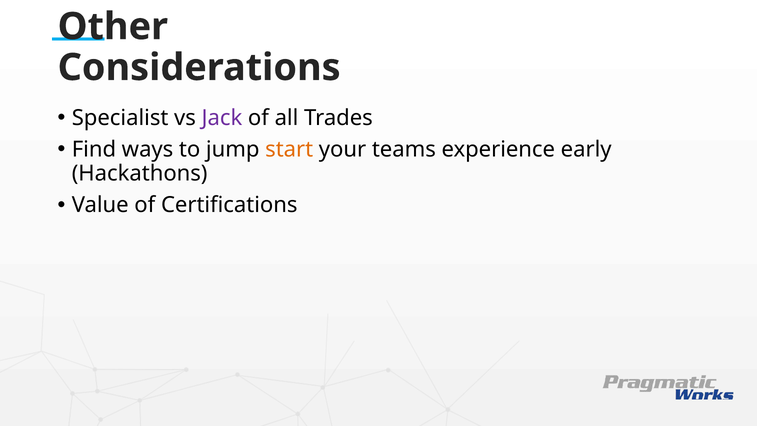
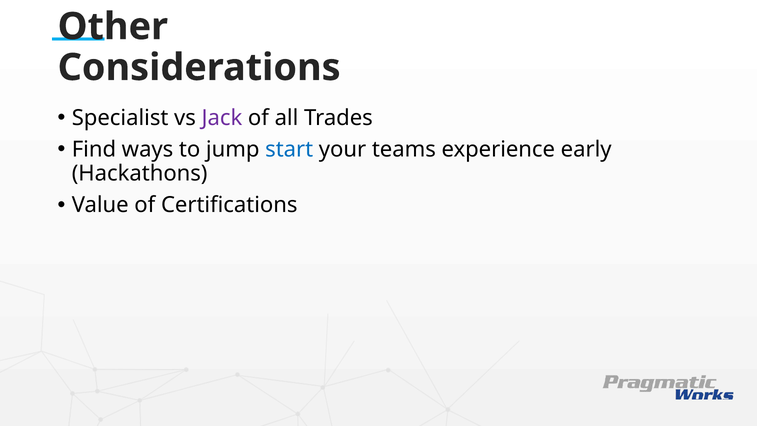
start colour: orange -> blue (289, 149)
